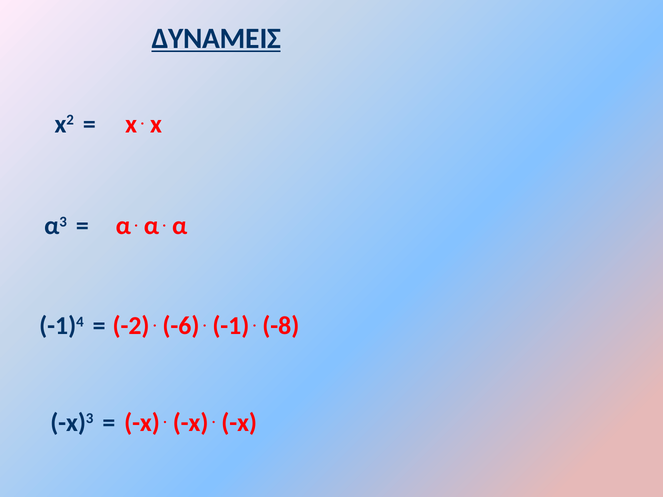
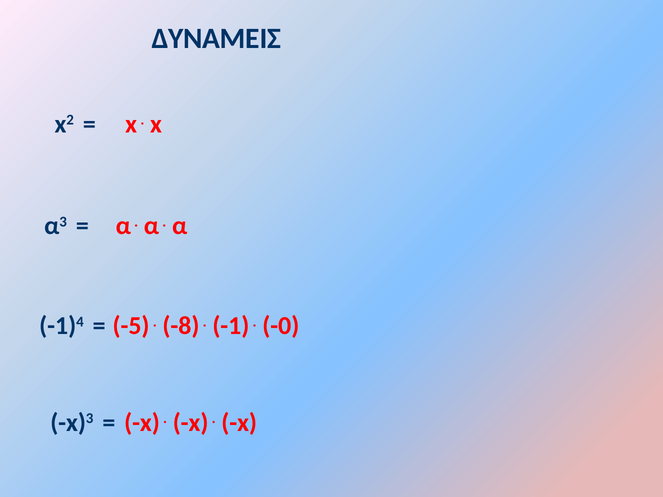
ΔΥΝΑΜΕΙΣ underline: present -> none (216, 39)
-2: -2 -> -5 (131, 326)
-6: -6 -> -8 (181, 326)
-8: -8 -> -0 (281, 326)
